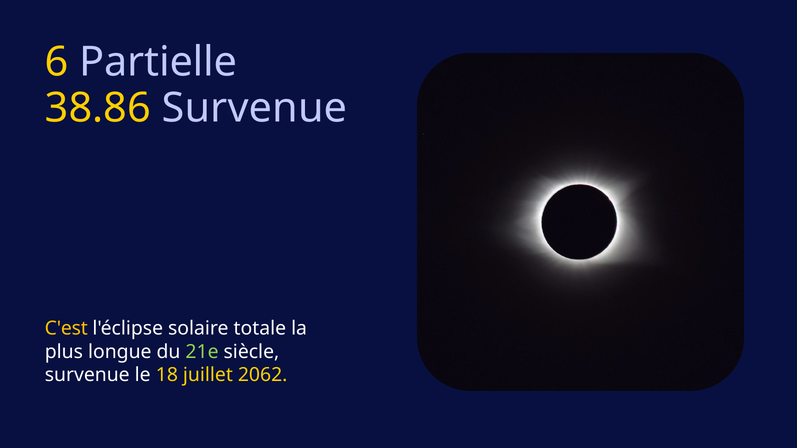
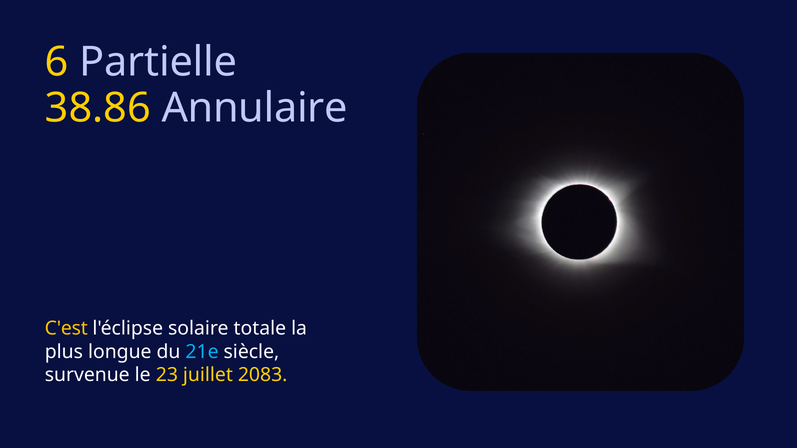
38.86 Survenue: Survenue -> Annulaire (255, 108)
21e colour: light green -> light blue (202, 352)
18: 18 -> 23 (167, 375)
2062: 2062 -> 2083 (263, 375)
